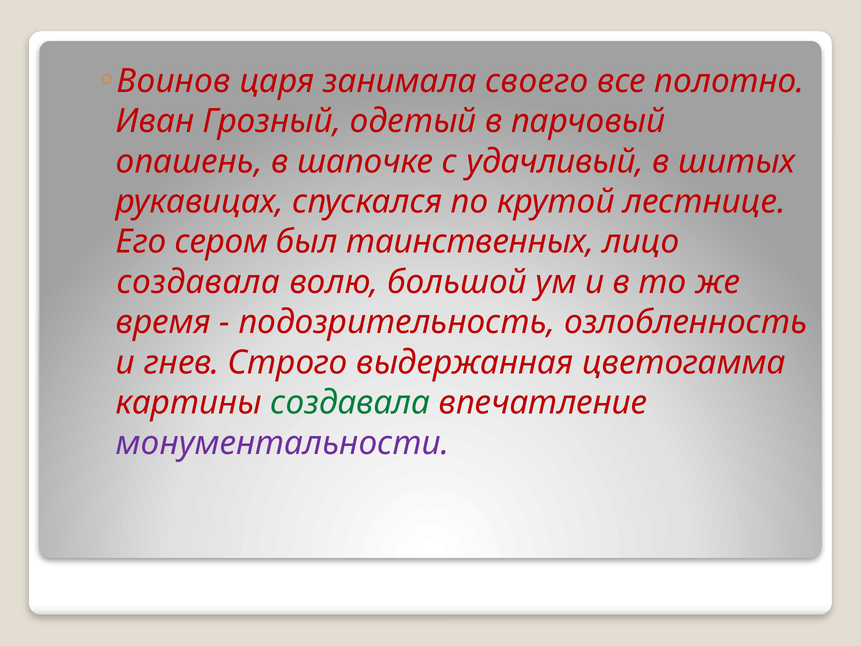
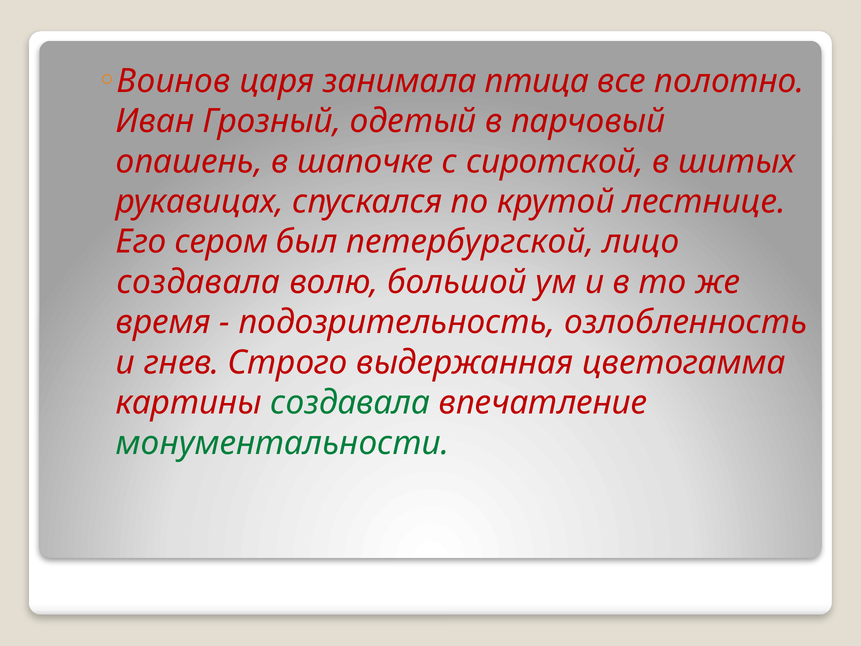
своего: своего -> птица (537, 81)
удачливый: удачливый -> сиротской (555, 161)
таинственных: таинственных -> петербургской (470, 242)
монументальности colour: purple -> green (283, 443)
